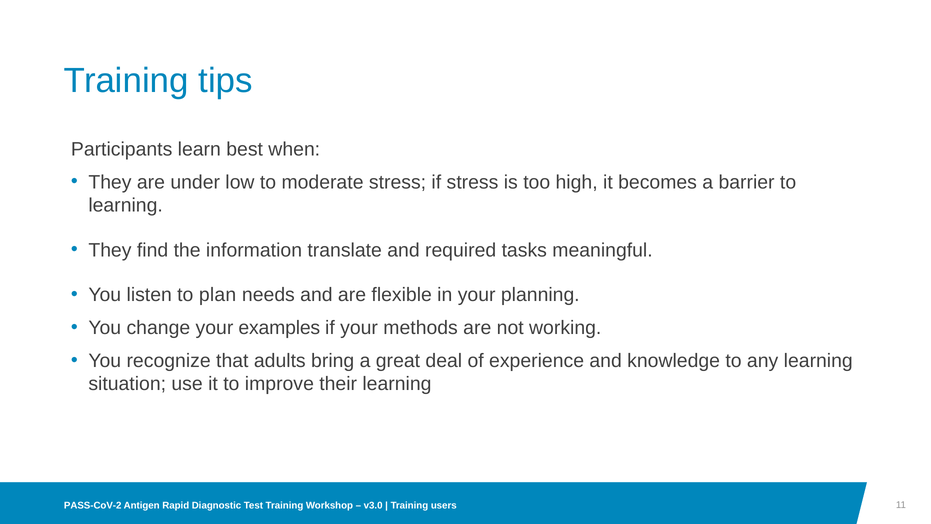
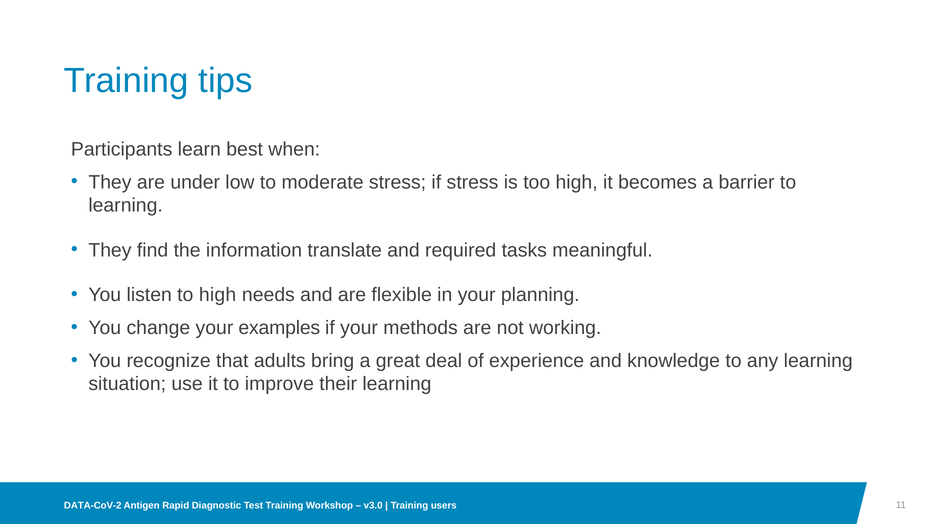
to plan: plan -> high (218, 295)
PASS-CoV-2: PASS-CoV-2 -> DATA-CoV-2 (93, 505)
